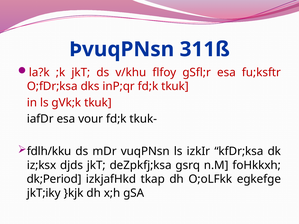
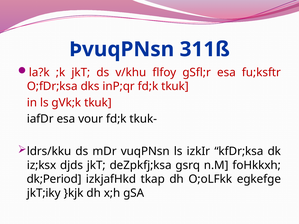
fdlh/kku: fdlh/kku -> ldrs/kku (49, 151)
